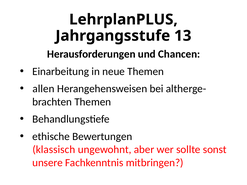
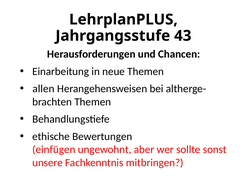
13: 13 -> 43 (183, 36)
klassisch: klassisch -> einfügen (54, 150)
